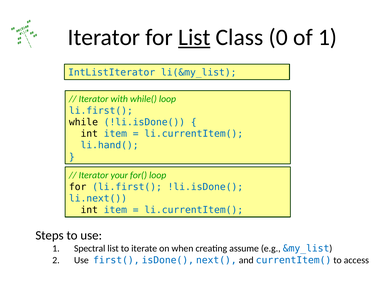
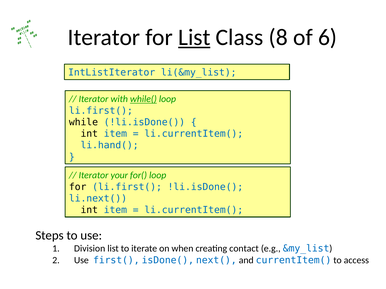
0: 0 -> 8 (278, 37)
of 1: 1 -> 6 (328, 37)
while( underline: none -> present (143, 99)
Spectral: Spectral -> Division (90, 249)
assume: assume -> contact (244, 249)
